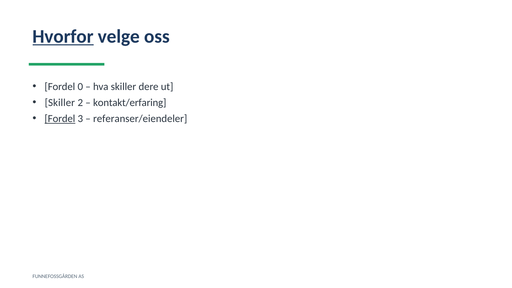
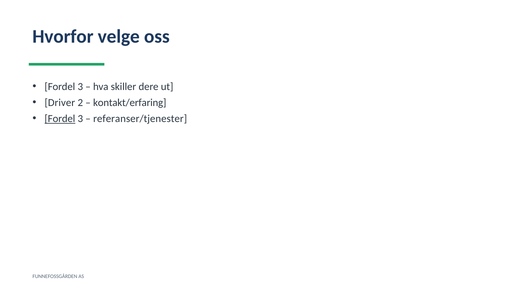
Hvorfor underline: present -> none (63, 37)
0: 0 -> 3 (80, 87)
Skiller: Skiller -> Driver (60, 103)
referanser/eiendeler: referanser/eiendeler -> referanser/tjenester (140, 119)
